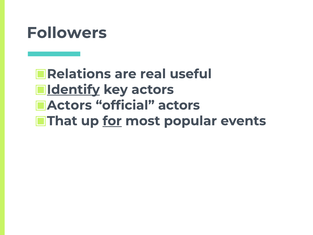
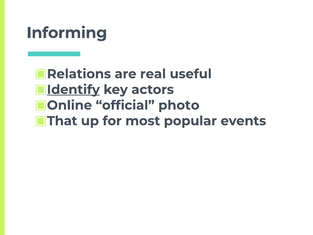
Followers: Followers -> Informing (67, 33)
Actors: Actors -> Online (69, 105)
official actors: actors -> photo (179, 105)
for underline: present -> none (112, 121)
